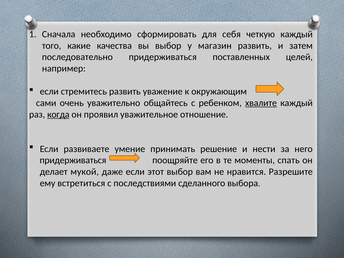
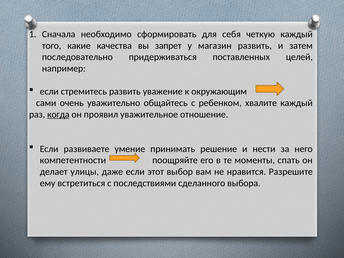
вы выбор: выбор -> запрет (168, 46)
хвалите underline: present -> none (261, 103)
придерживаться: придерживаться -> компетентности (73, 160)
мукой: мукой -> улицы (85, 172)
